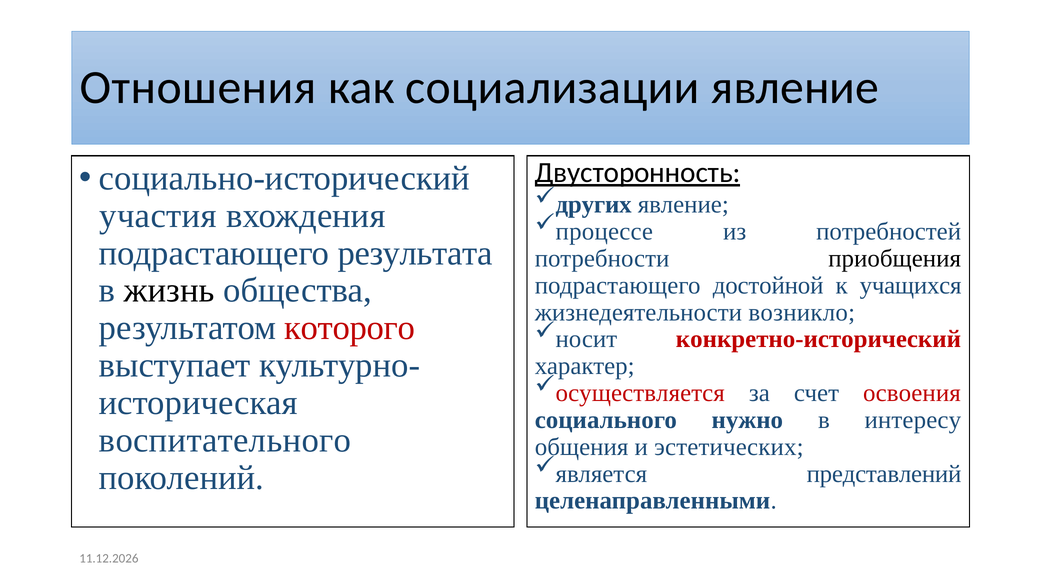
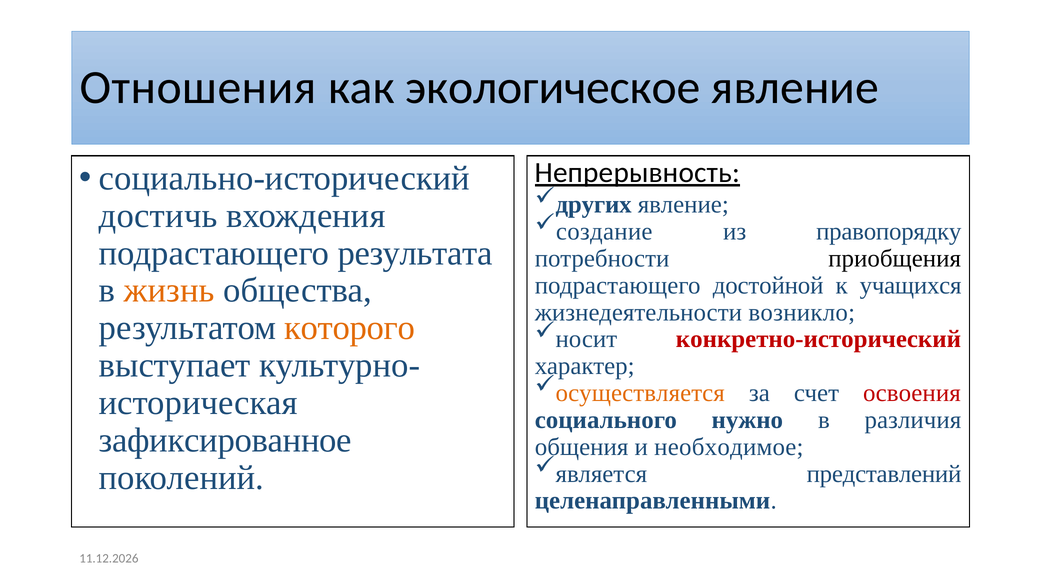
социализации: социализации -> экологическое (553, 87)
Двусторонность: Двусторонность -> Непрерывность (637, 173)
участия: участия -> достичь (158, 216)
процессе: процессе -> создание (604, 232)
потребностей: потребностей -> правопорядку (889, 232)
жизнь colour: black -> orange (169, 291)
которого colour: red -> orange (350, 328)
осуществляется colour: red -> orange (640, 393)
интересу: интересу -> различия (913, 420)
воспитательного: воспитательного -> зафиксированное (225, 441)
эстетических: эстетических -> необходимое (729, 447)
